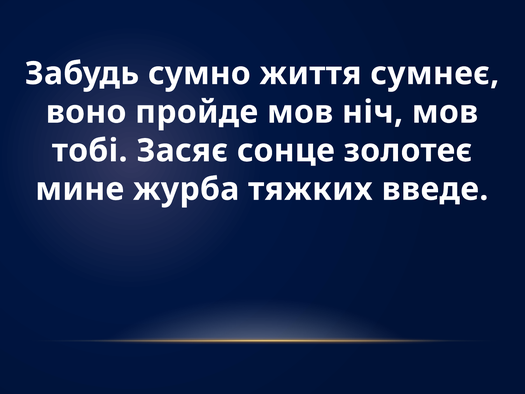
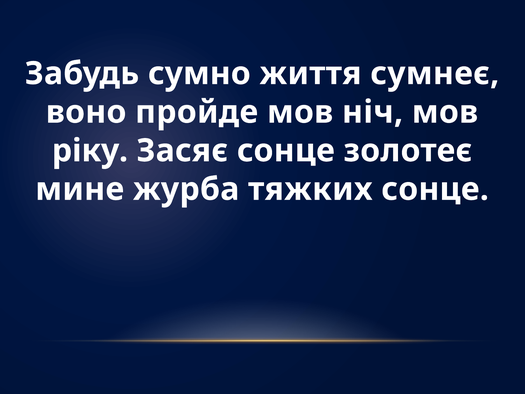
тобі: тобі -> ріку (90, 151)
тяжких введе: введе -> сонце (435, 189)
